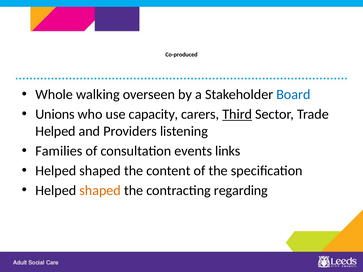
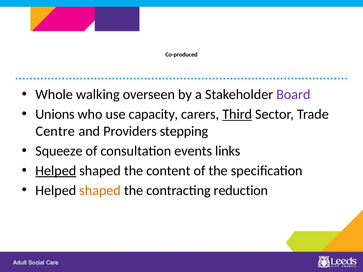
Board colour: blue -> purple (293, 95)
Helped: Helped -> Centre (55, 131)
listening: listening -> stepping (184, 131)
Families: Families -> Squeeze (59, 151)
Helped underline: none -> present (56, 171)
regarding: regarding -> reduction (241, 191)
